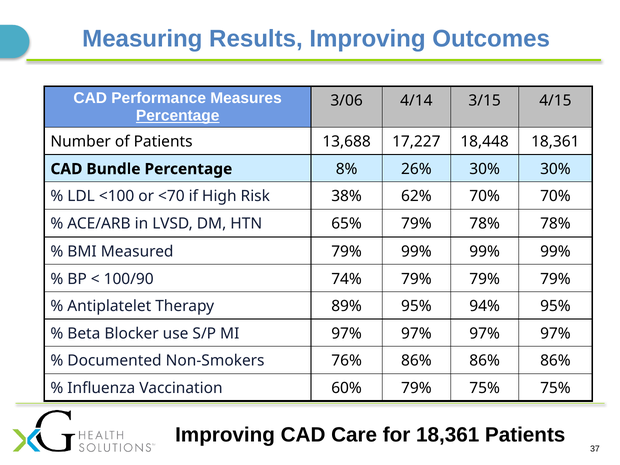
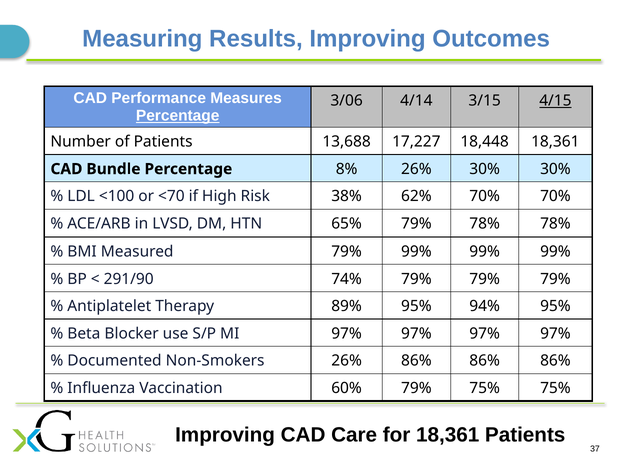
4/15 underline: none -> present (555, 101)
100/90: 100/90 -> 291/90 (129, 279)
Non-Smokers 76%: 76% -> 26% (347, 361)
